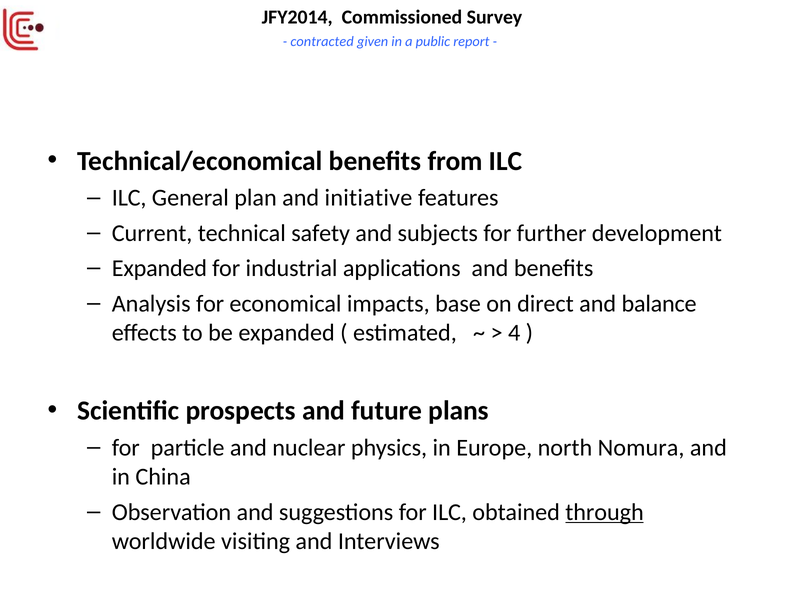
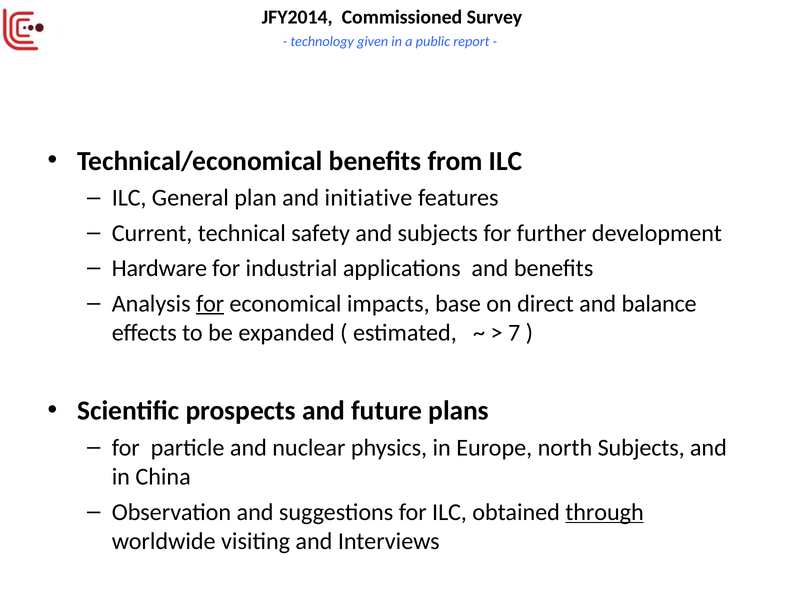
contracted: contracted -> technology (322, 42)
Expanded: Expanded -> Hardware (159, 268)
for underline: none -> present (210, 304)
4: 4 -> 7 (514, 333)
north Nomura: Nomura -> Subjects (641, 448)
